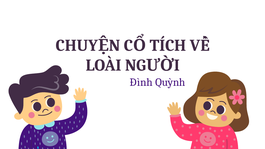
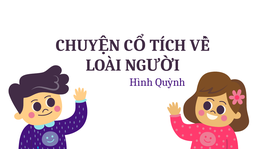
Đình: Đình -> Hình (141, 82)
